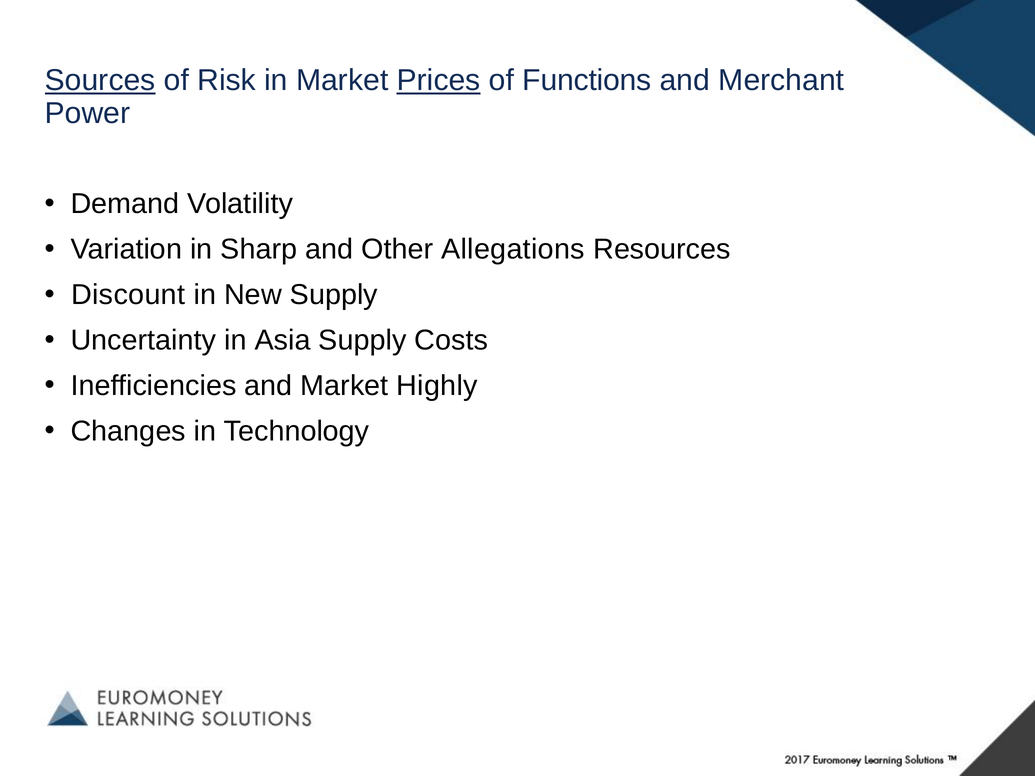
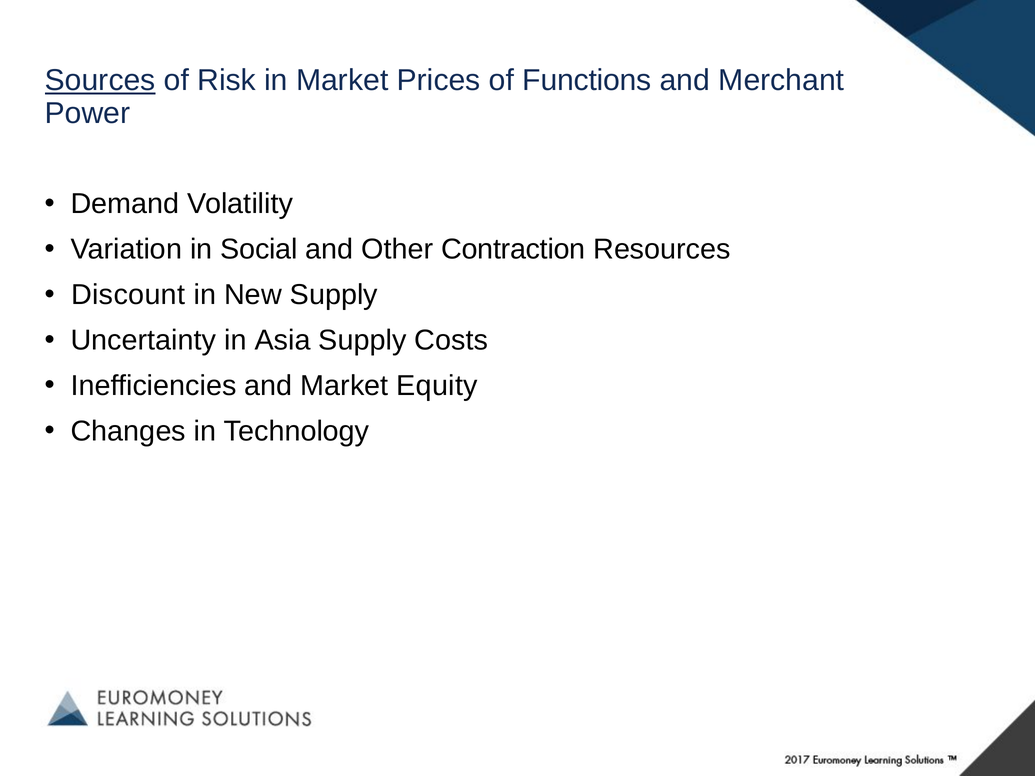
Prices underline: present -> none (439, 81)
Sharp: Sharp -> Social (259, 250)
Allegations: Allegations -> Contraction (513, 250)
Highly: Highly -> Equity (437, 386)
